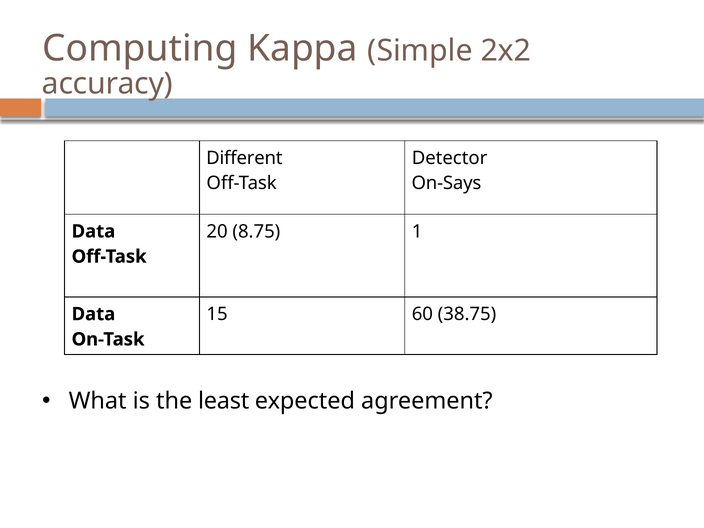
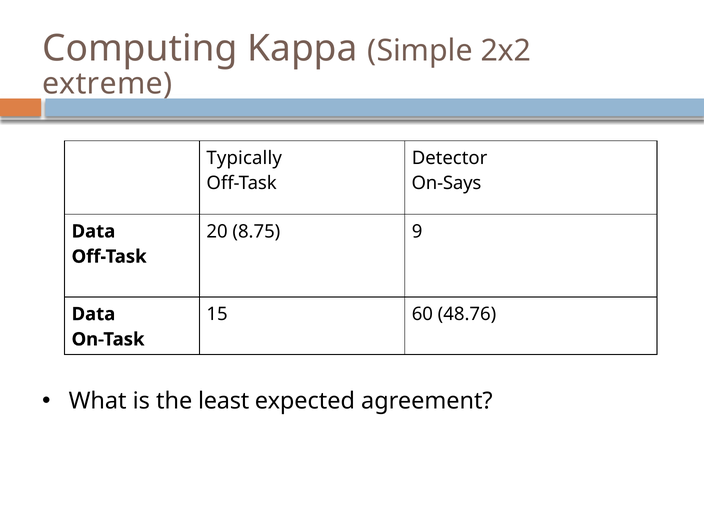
accuracy: accuracy -> extreme (107, 84)
Different: Different -> Typically (244, 158)
1: 1 -> 9 (417, 231)
38.75: 38.75 -> 48.76 (467, 314)
